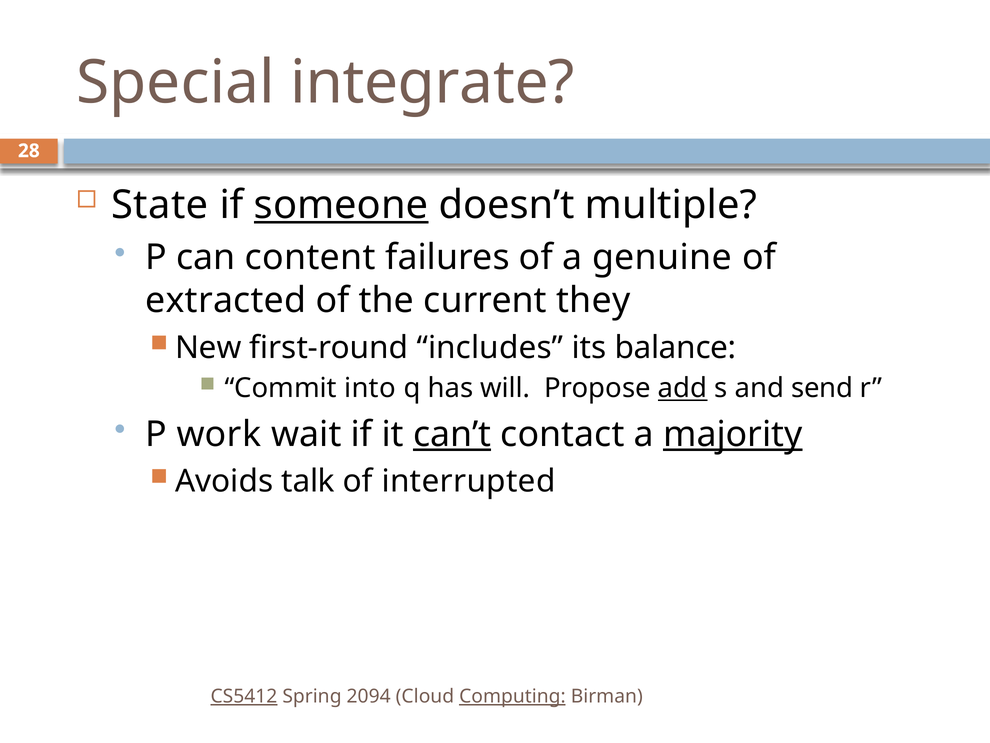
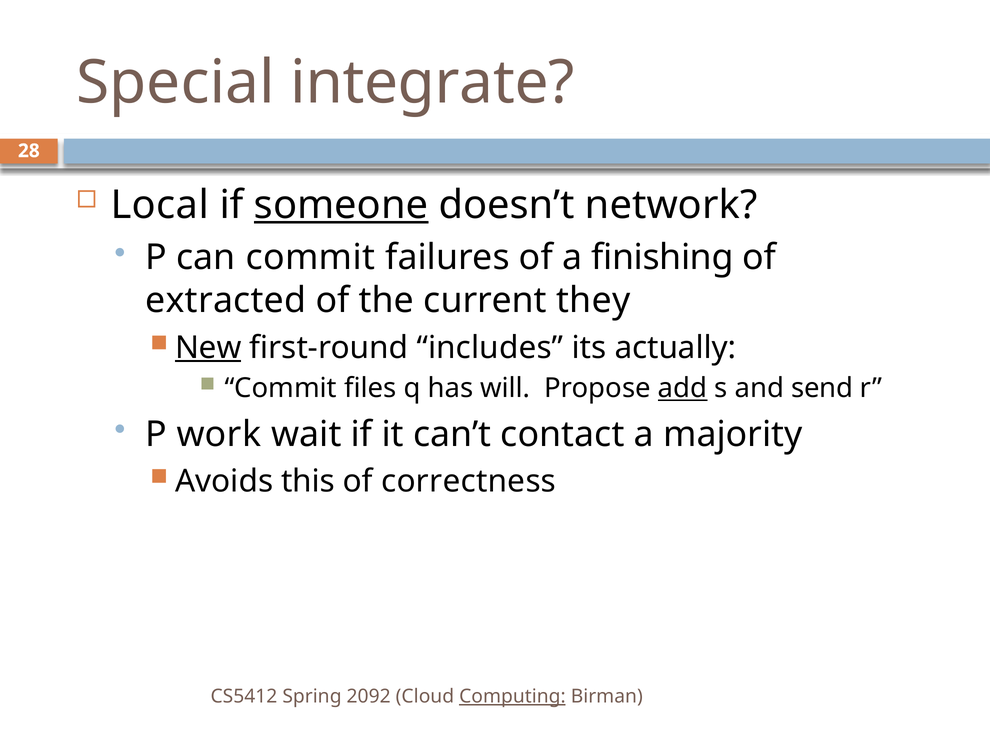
State: State -> Local (160, 205)
multiple: multiple -> network (671, 205)
can content: content -> commit (310, 257)
genuine: genuine -> finishing (662, 257)
New underline: none -> present (208, 347)
balance: balance -> actually (675, 347)
into: into -> files (370, 388)
can’t underline: present -> none (452, 434)
majority underline: present -> none (733, 434)
talk: talk -> this (308, 481)
interrupted: interrupted -> correctness (469, 481)
CS5412 underline: present -> none (244, 696)
2094: 2094 -> 2092 (369, 696)
